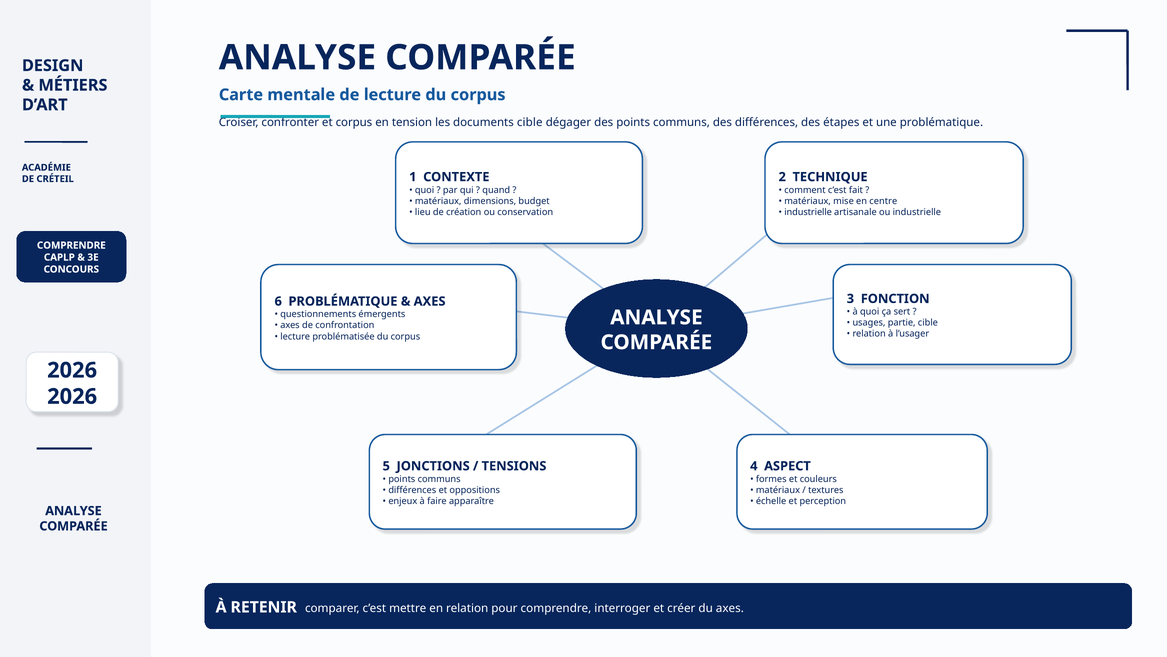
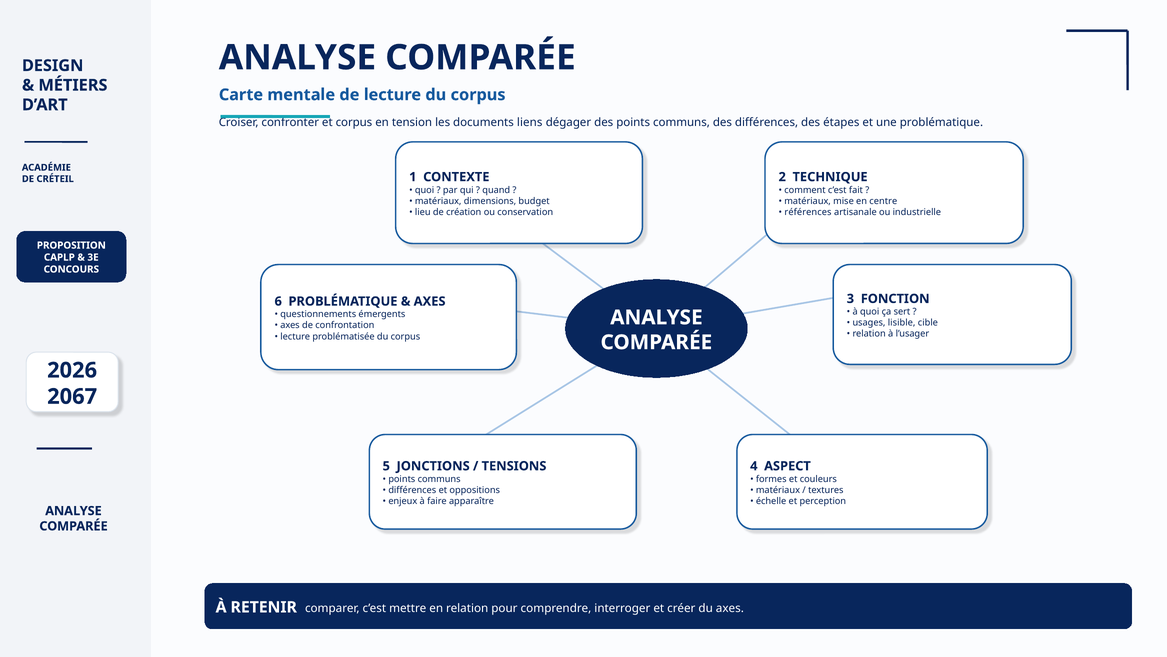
documents cible: cible -> liens (530, 122)
industrielle: industrielle -> références (808, 212)
COMPRENDRE: COMPRENDRE -> PROPOSITION (71, 245)
partie: partie -> lisible (902, 323)
2026: 2026 -> 2067 (72, 396)
